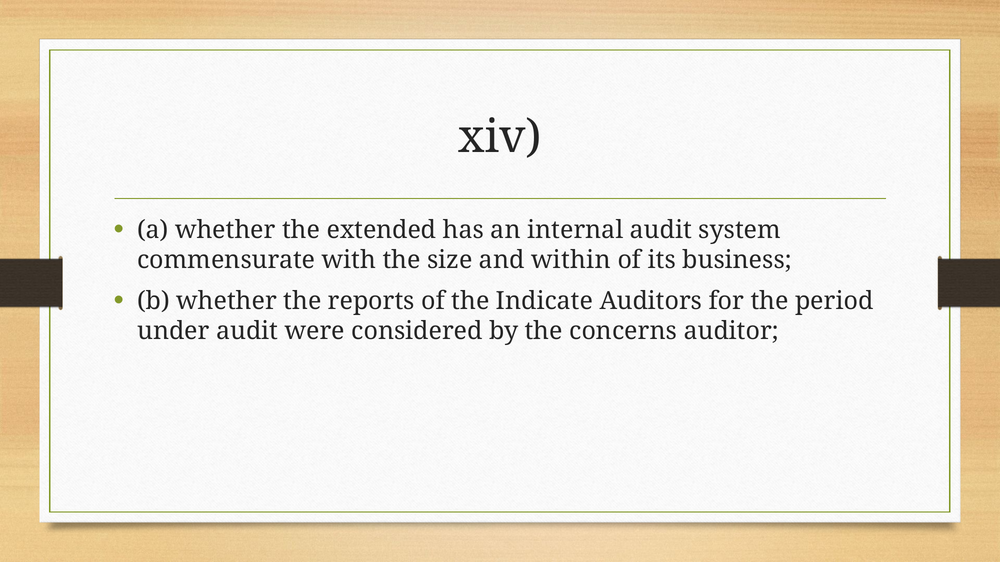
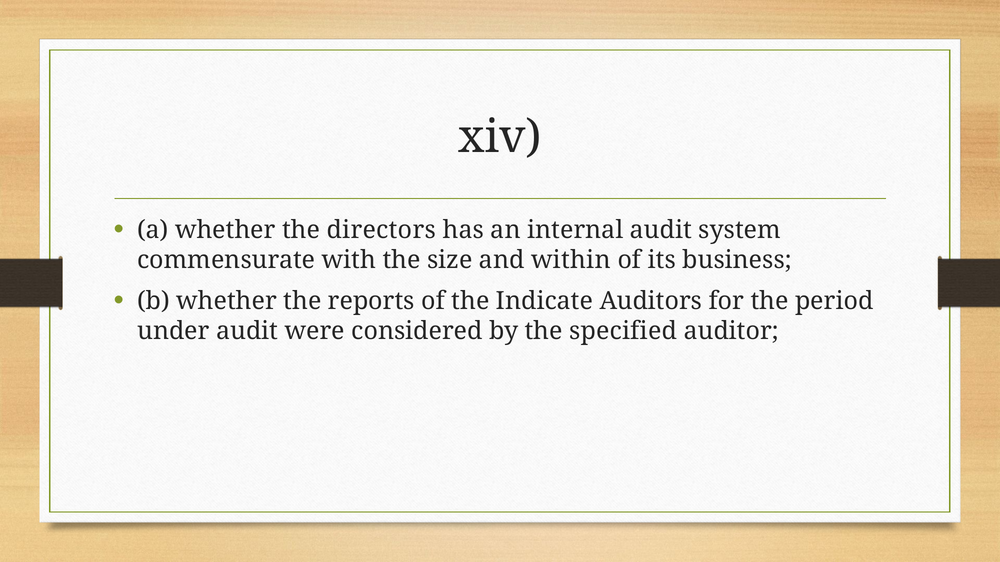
extended: extended -> directors (381, 230)
concerns: concerns -> specified (623, 331)
